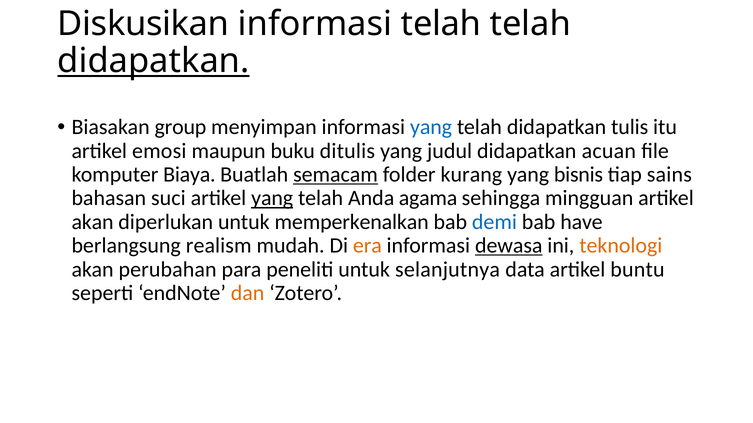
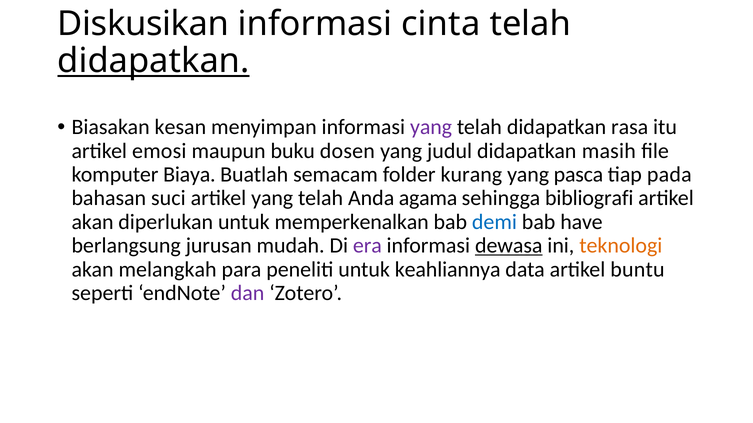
informasi telah: telah -> cinta (441, 24)
group: group -> kesan (180, 127)
yang colour: blue -> purple (431, 127)
tulis: tulis -> rasa (630, 127)
ditulis: ditulis -> dosen (347, 151)
acuan: acuan -> masih (609, 151)
semacam underline: present -> none (335, 175)
bisnis: bisnis -> pasca (578, 175)
sains: sains -> pada (669, 175)
yang underline: present -> none (272, 198)
mingguan: mingguan -> bibliografi (589, 198)
realism: realism -> jurusan (219, 246)
era colour: orange -> purple (367, 246)
perubahan: perubahan -> melangkah (168, 270)
selanjutnya: selanjutnya -> keahliannya (448, 270)
dan colour: orange -> purple (248, 293)
